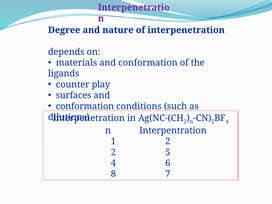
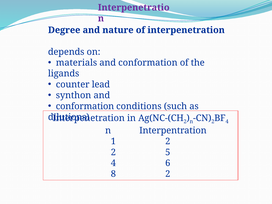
play: play -> lead (101, 84)
surfaces: surfaces -> synthon (74, 95)
8 7: 7 -> 2 (168, 174)
